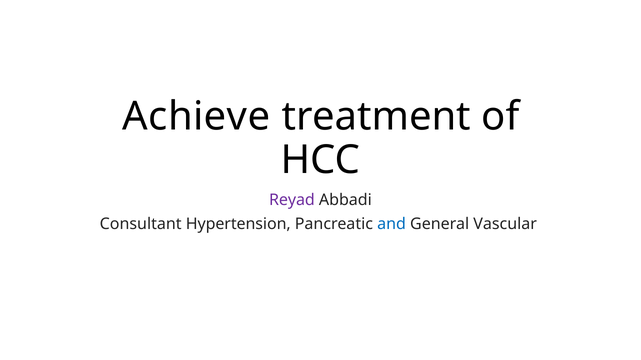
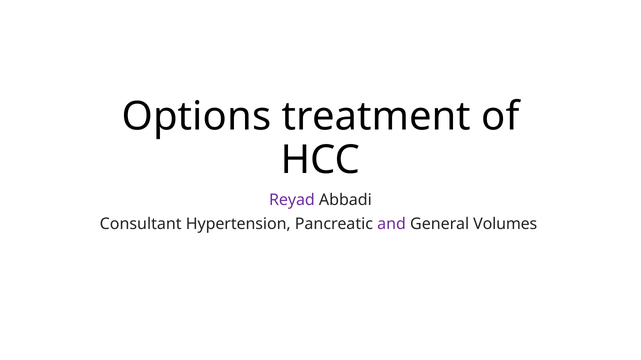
Achieve: Achieve -> Options (197, 117)
and colour: blue -> purple (392, 224)
Vascular: Vascular -> Volumes (505, 224)
